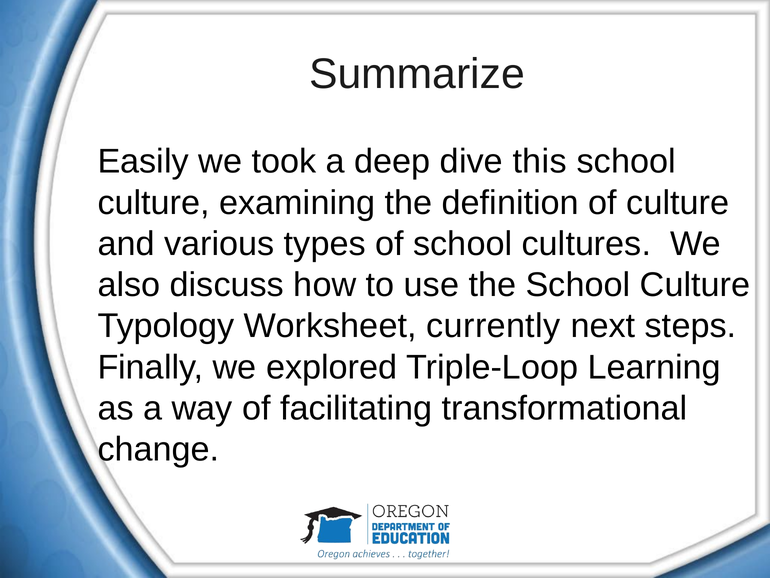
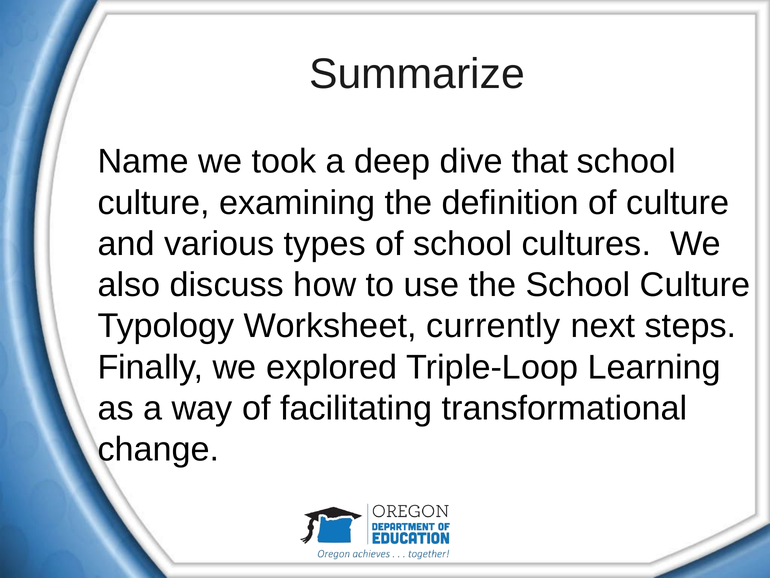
Easily: Easily -> Name (143, 162)
this: this -> that (540, 162)
